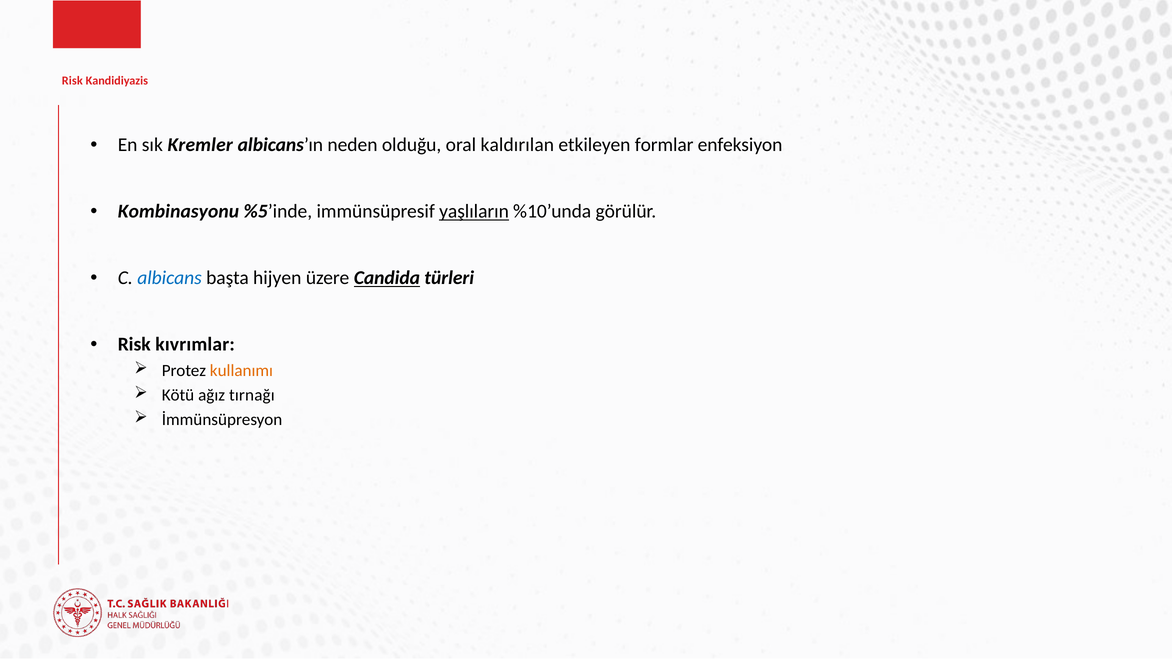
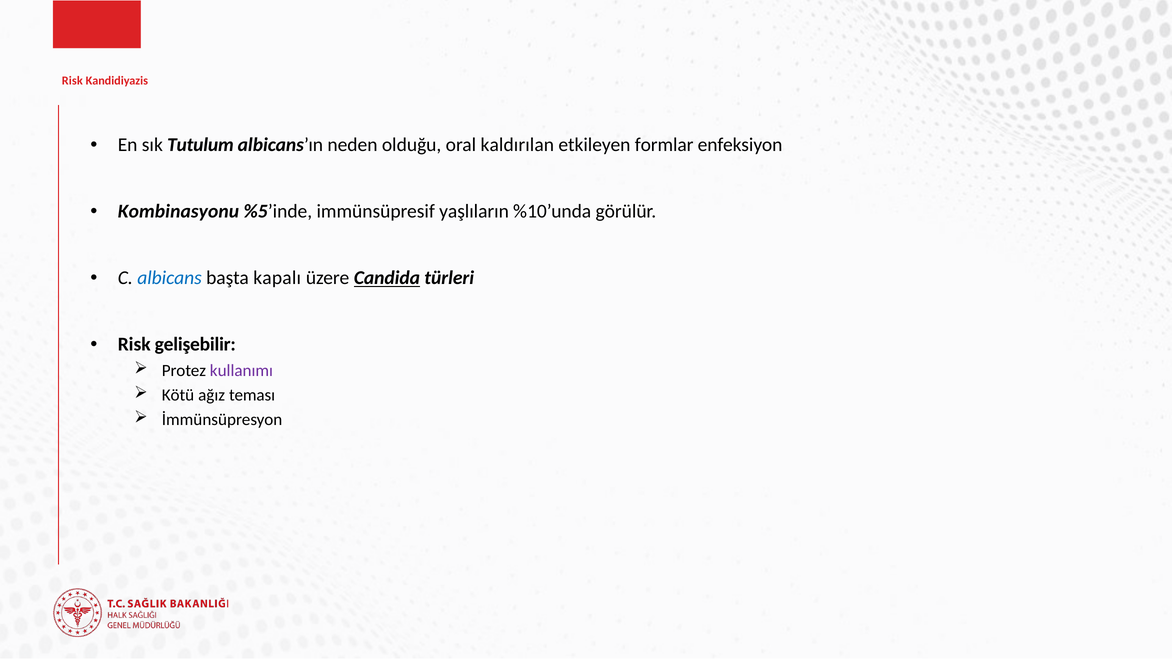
Kremler: Kremler -> Tutulum (200, 145)
yaşlıların underline: present -> none (474, 212)
hijyen: hijyen -> kapalı (277, 278)
kıvrımlar: kıvrımlar -> gelişebilir (195, 345)
kullanımı colour: orange -> purple (241, 371)
tırnağı: tırnağı -> teması (252, 395)
